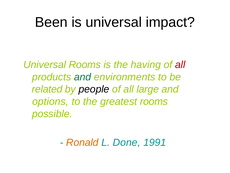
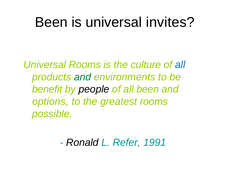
impact: impact -> invites (170, 22)
having: having -> culture (146, 64)
all colour: red -> blue (180, 64)
related: related -> benefit (47, 89)
all large: large -> been (148, 89)
Ronald colour: orange -> black (82, 142)
Done: Done -> Refer (127, 142)
